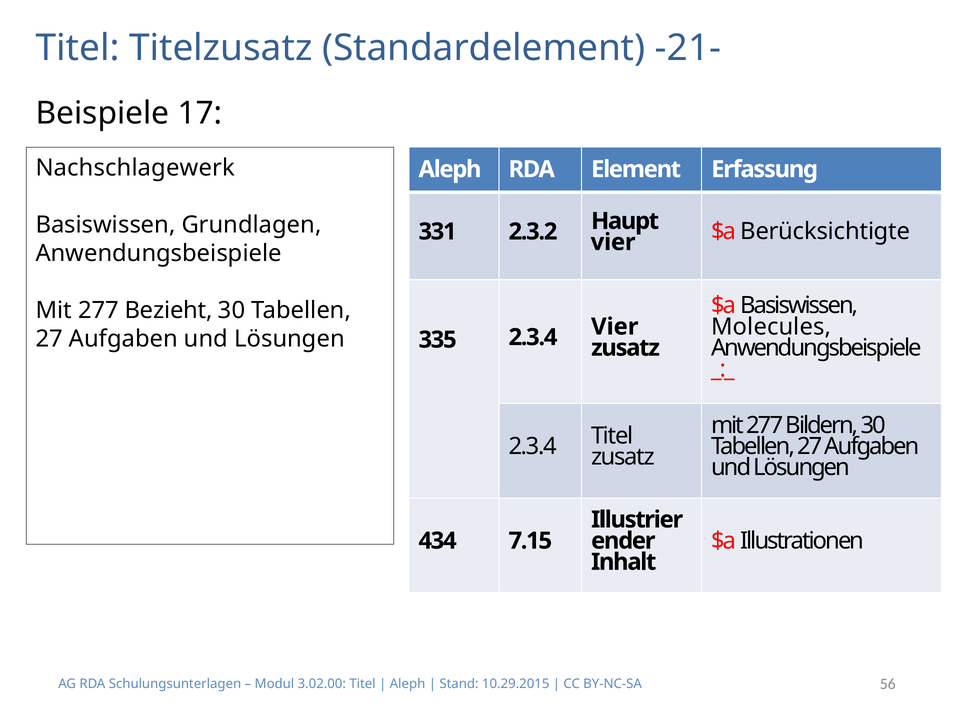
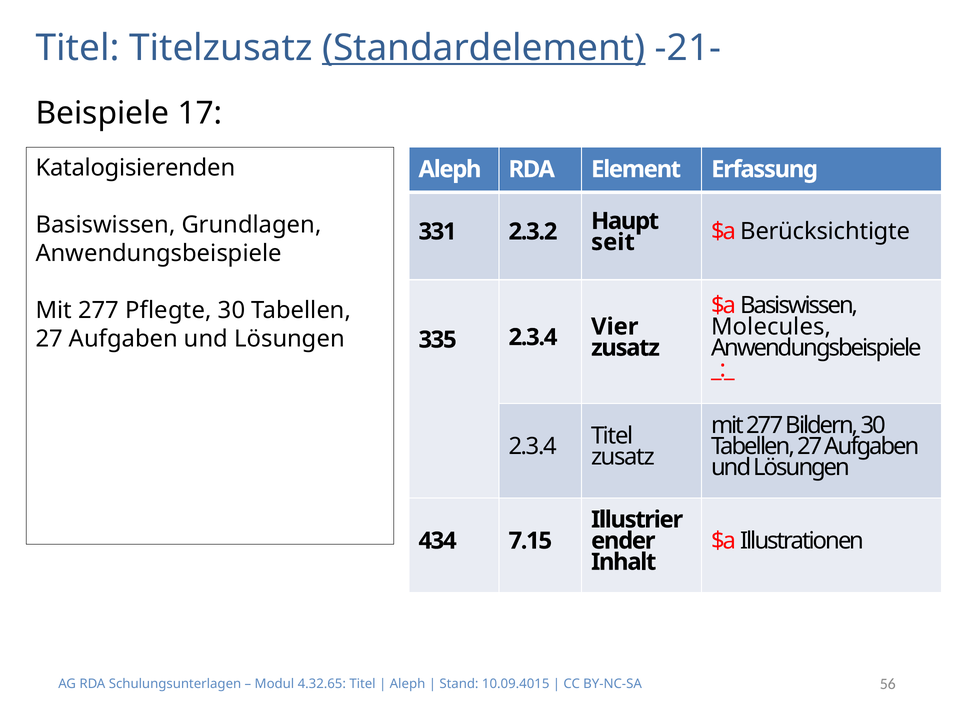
Standardelement underline: none -> present (484, 48)
Nachschlagewerk: Nachschlagewerk -> Katalogisierenden (135, 168)
vier: vier -> seit (613, 242)
Bezieht: Bezieht -> Pflegte (168, 311)
3.02.00: 3.02.00 -> 4.32.65 (322, 684)
10.29.2015: 10.29.2015 -> 10.09.4015 (516, 684)
